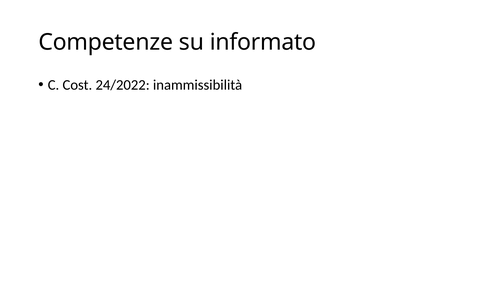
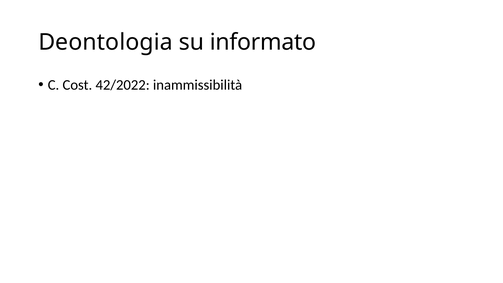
Competenze: Competenze -> Deontologia (106, 42)
24/2022: 24/2022 -> 42/2022 (123, 85)
